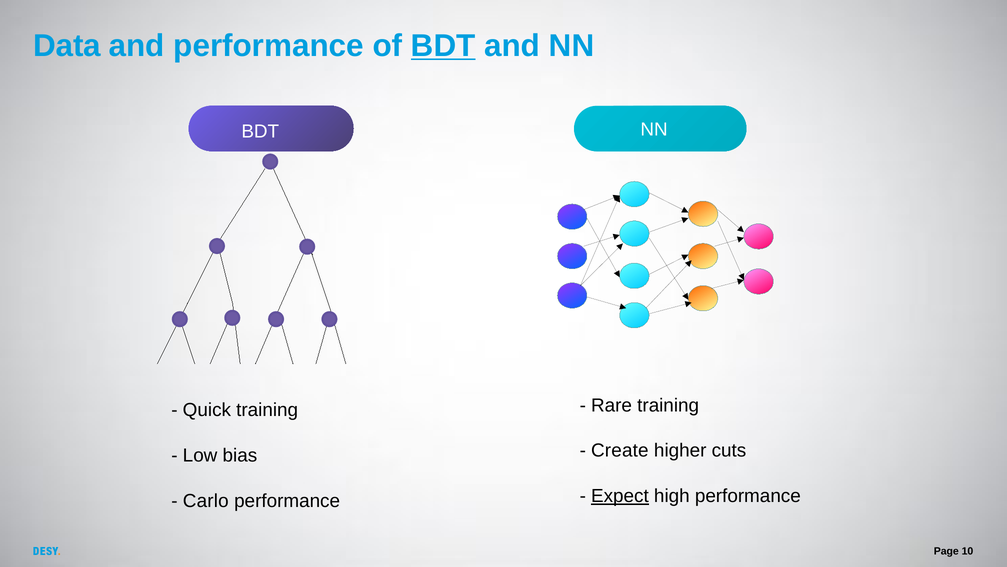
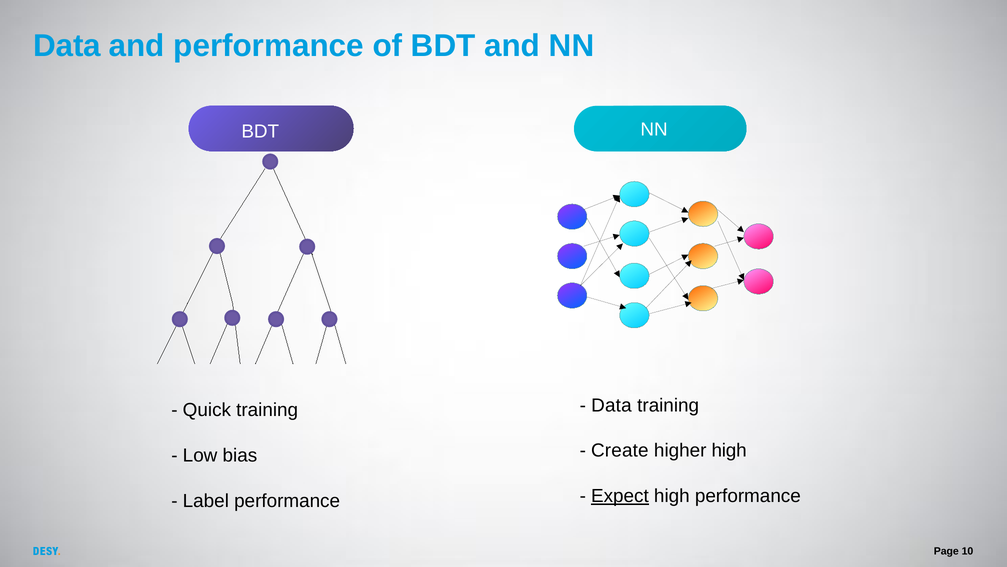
BDT underline: present -> none (443, 46)
Rare: Rare -> Data (611, 405)
higher cuts: cuts -> high (729, 450)
Carlo: Carlo -> Label (206, 500)
